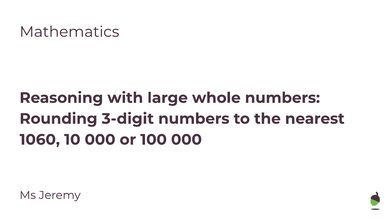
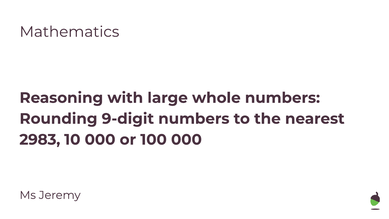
3-digit: 3-digit -> 9-digit (128, 119)
1060: 1060 -> 2983 (40, 140)
